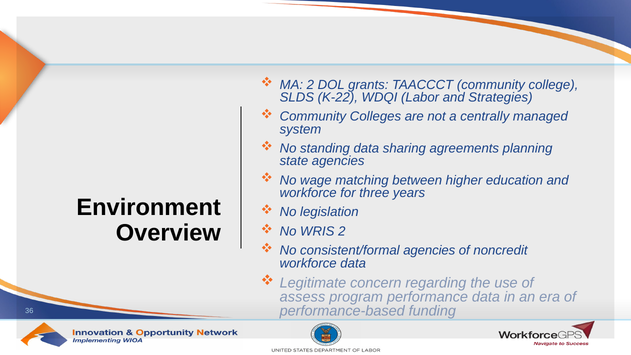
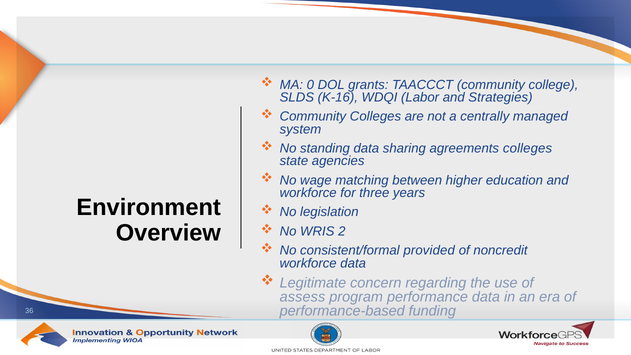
MA 2: 2 -> 0 (310, 85)
K-22: K-22 -> K-16 (338, 97)
agreements planning: planning -> colleges (528, 148)
consistent/formal agencies: agencies -> provided (429, 251)
